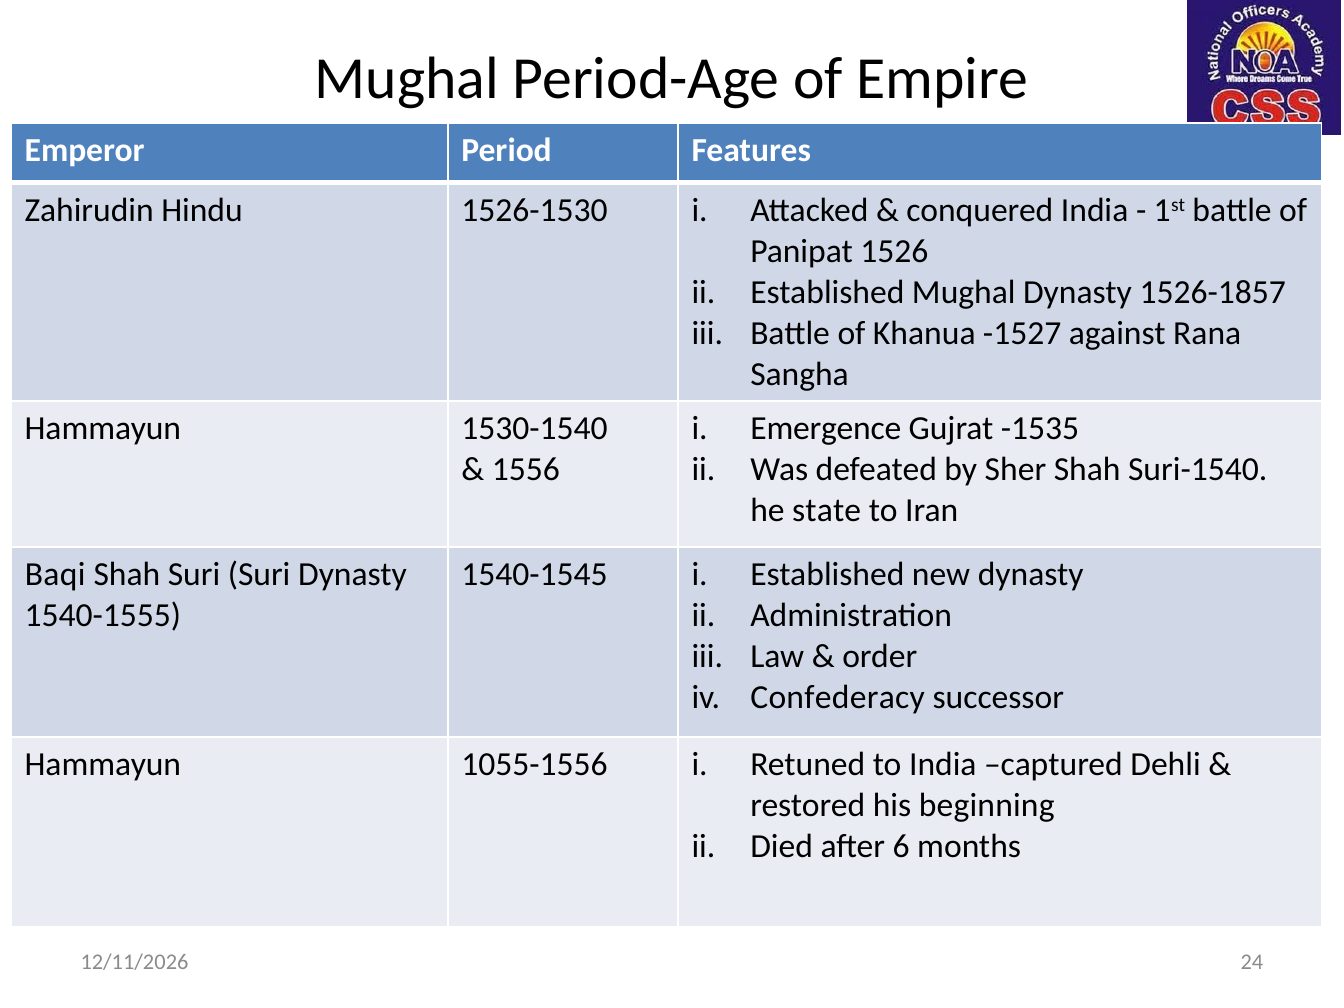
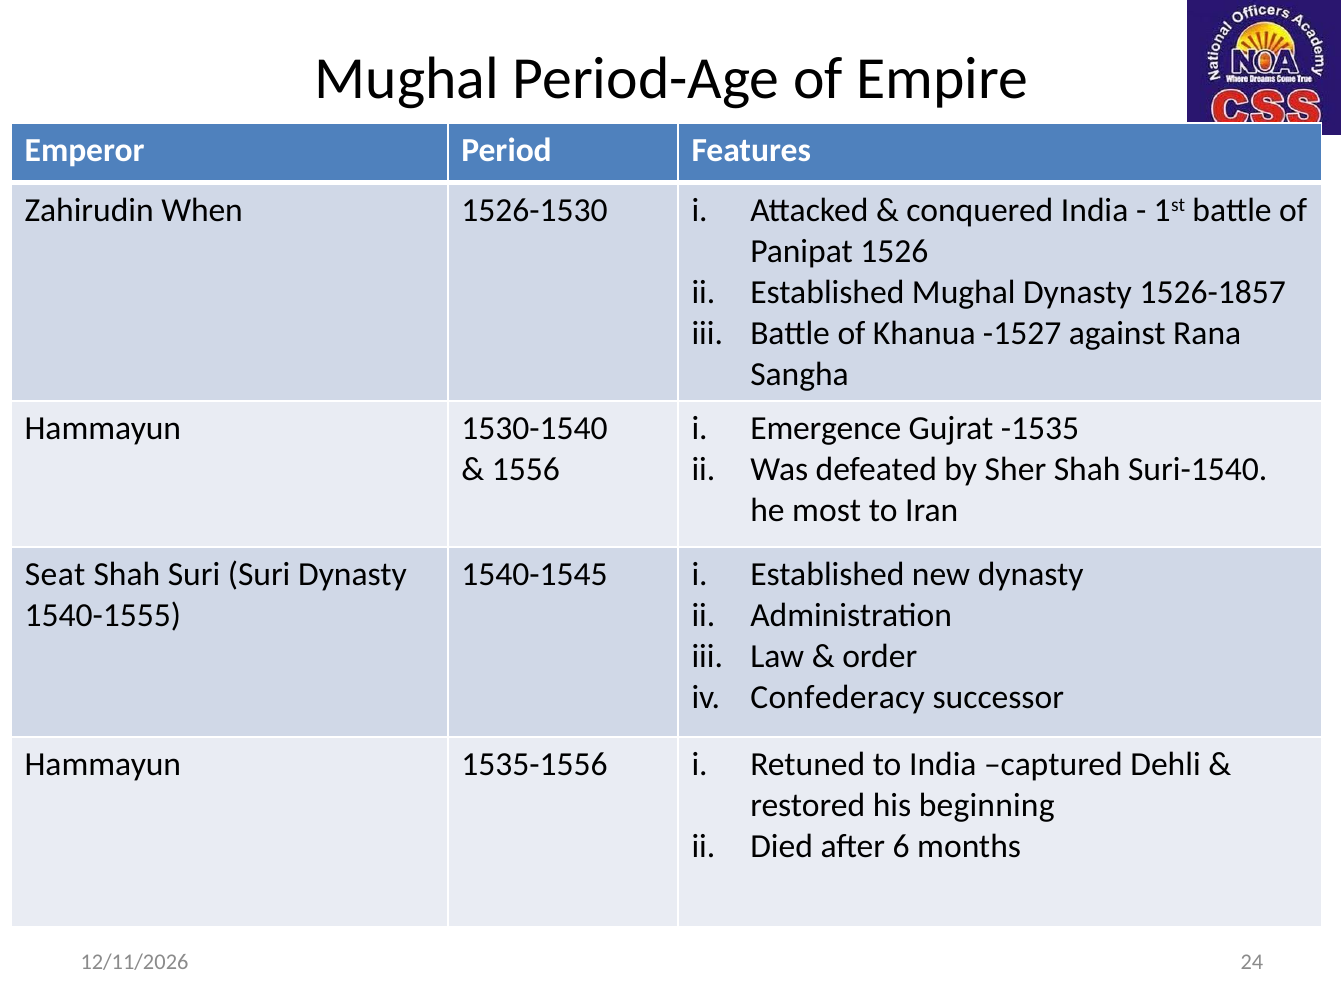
Hindu: Hindu -> When (202, 210)
state: state -> most (827, 511)
Baqi: Baqi -> Seat (55, 575)
1055-1556: 1055-1556 -> 1535-1556 (535, 765)
